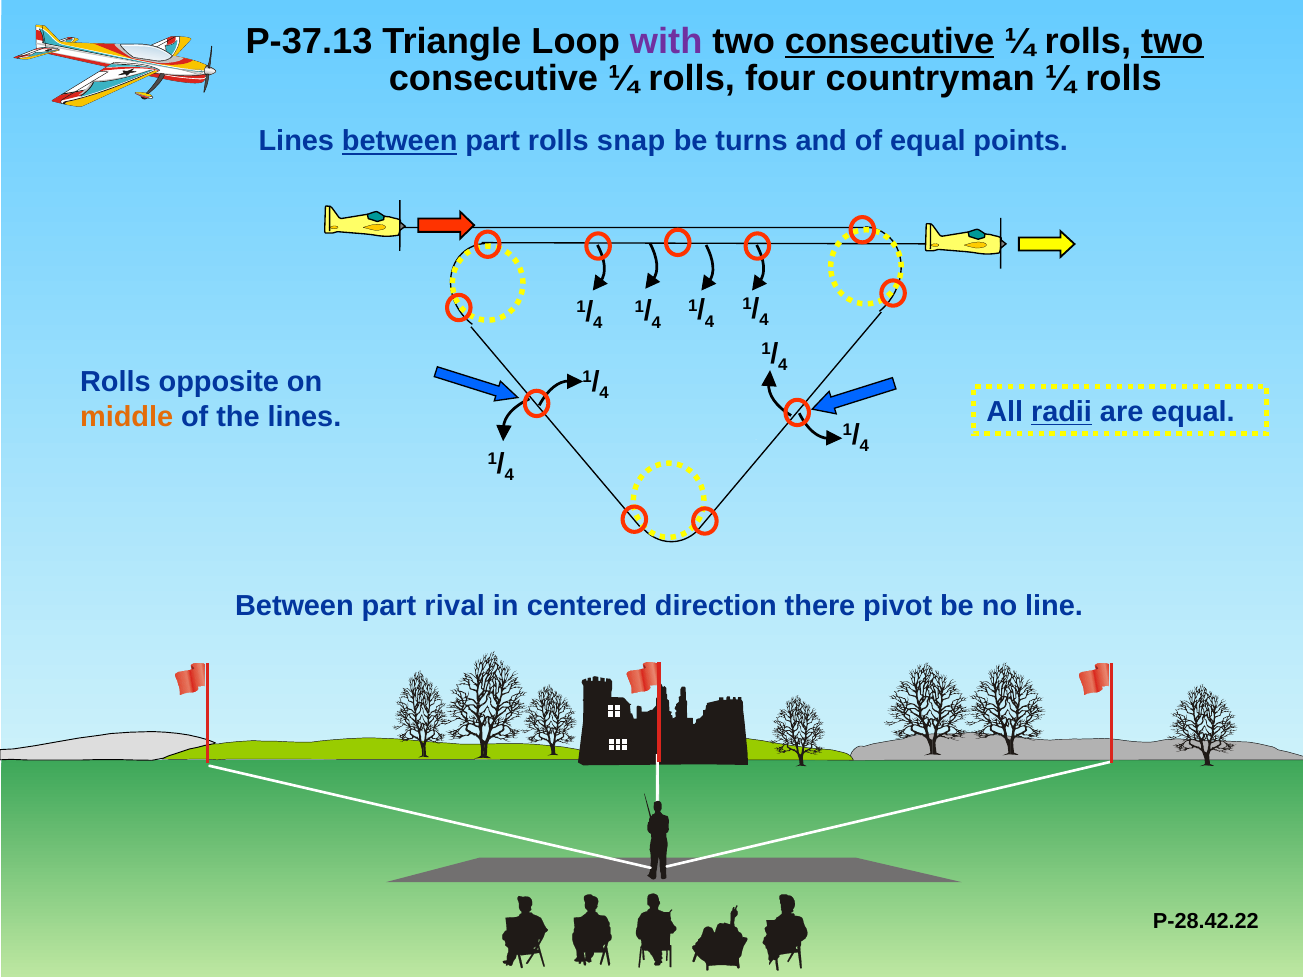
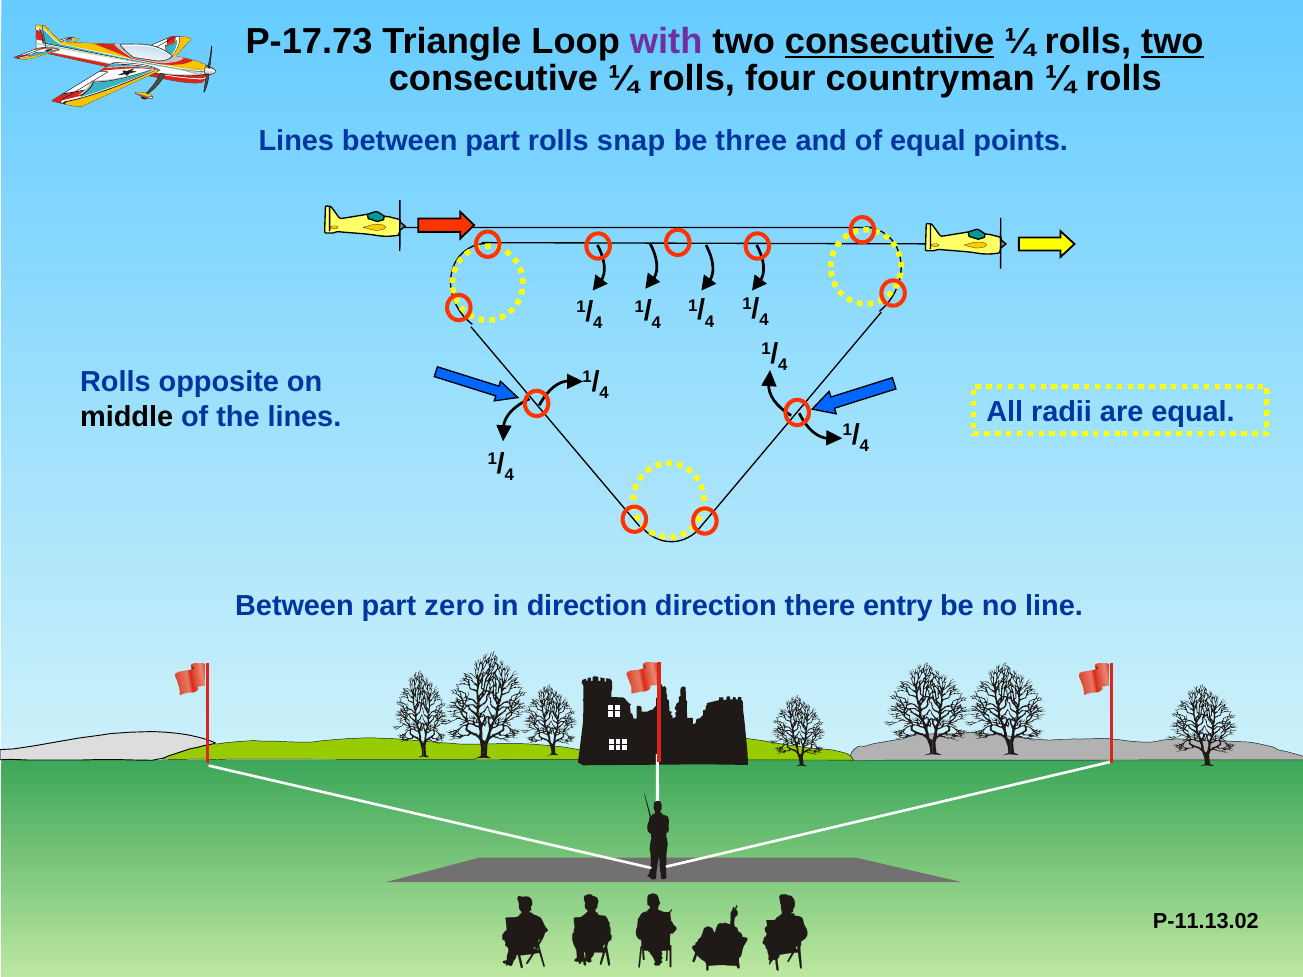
P-37.13: P-37.13 -> P-17.73 (309, 41)
between underline: present -> none (400, 141)
turns: turns -> three (751, 141)
radii underline: present -> none (1062, 412)
middle colour: orange -> black (127, 417)
rival: rival -> zero (455, 607)
in centered: centered -> direction (587, 607)
pivot: pivot -> entry (898, 607)
P-28.42.22: P-28.42.22 -> P-11.13.02 (1206, 922)
